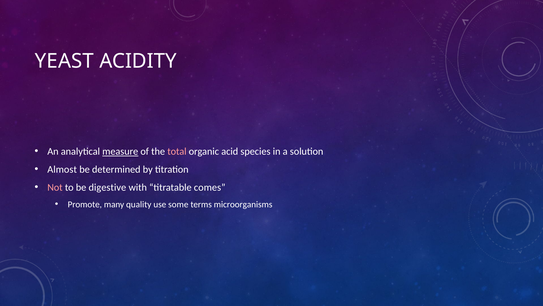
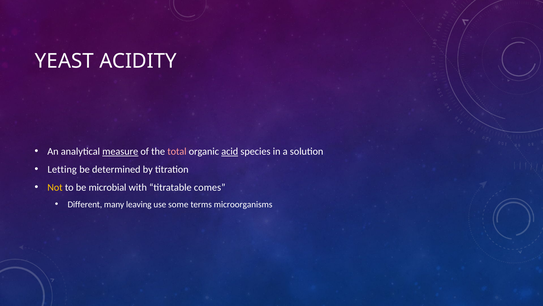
acid underline: none -> present (230, 151)
Almost: Almost -> Letting (62, 169)
Not colour: pink -> yellow (55, 187)
digestive: digestive -> microbial (108, 187)
Promote: Promote -> Different (85, 204)
quality: quality -> leaving (139, 204)
